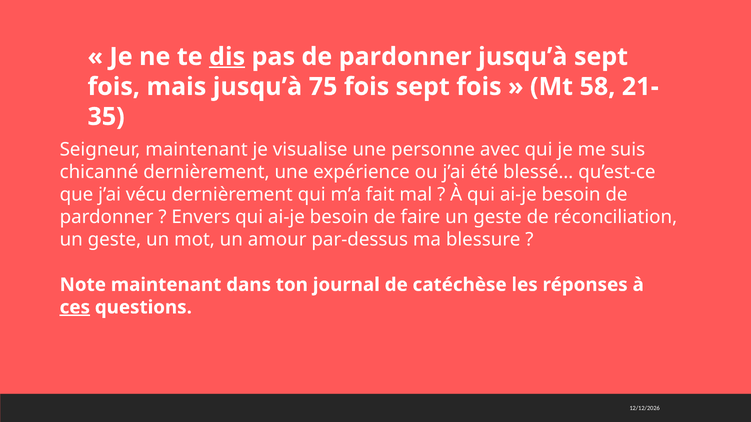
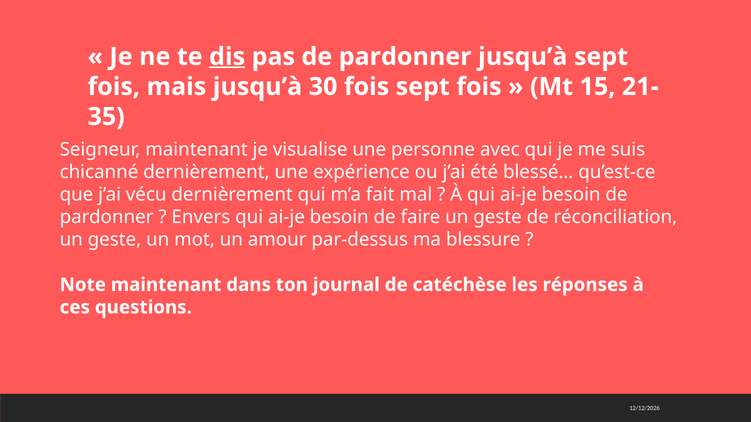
75: 75 -> 30 (323, 87)
58: 58 -> 15 (597, 87)
ces underline: present -> none (75, 308)
